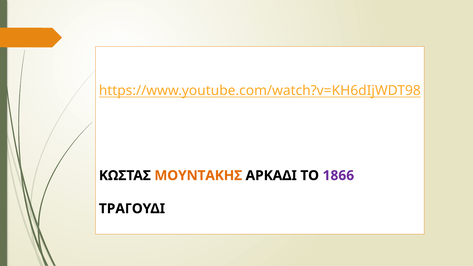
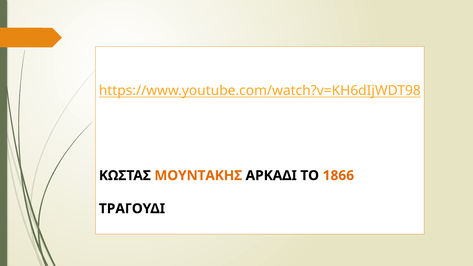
1866 colour: purple -> orange (338, 176)
